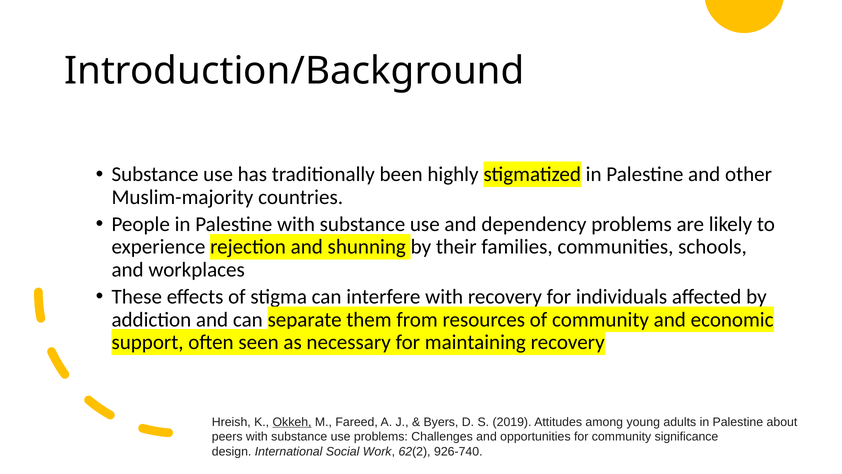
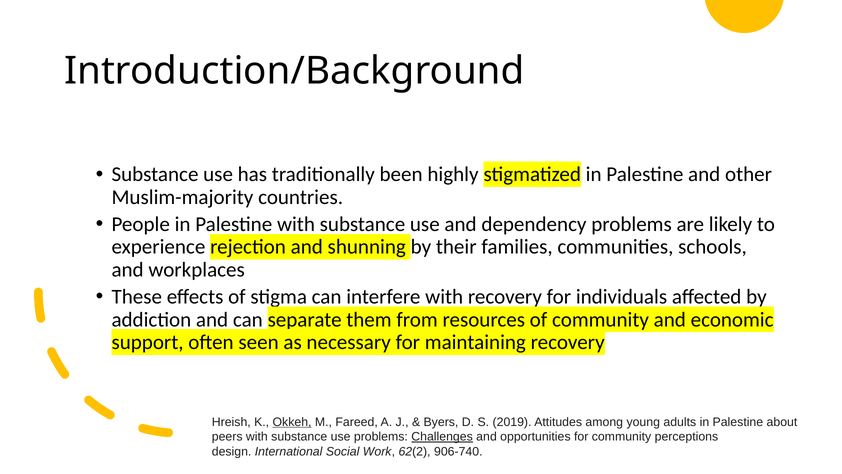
Challenges underline: none -> present (442, 436)
significance: significance -> perceptions (686, 436)
926-740: 926-740 -> 906-740 (458, 451)
